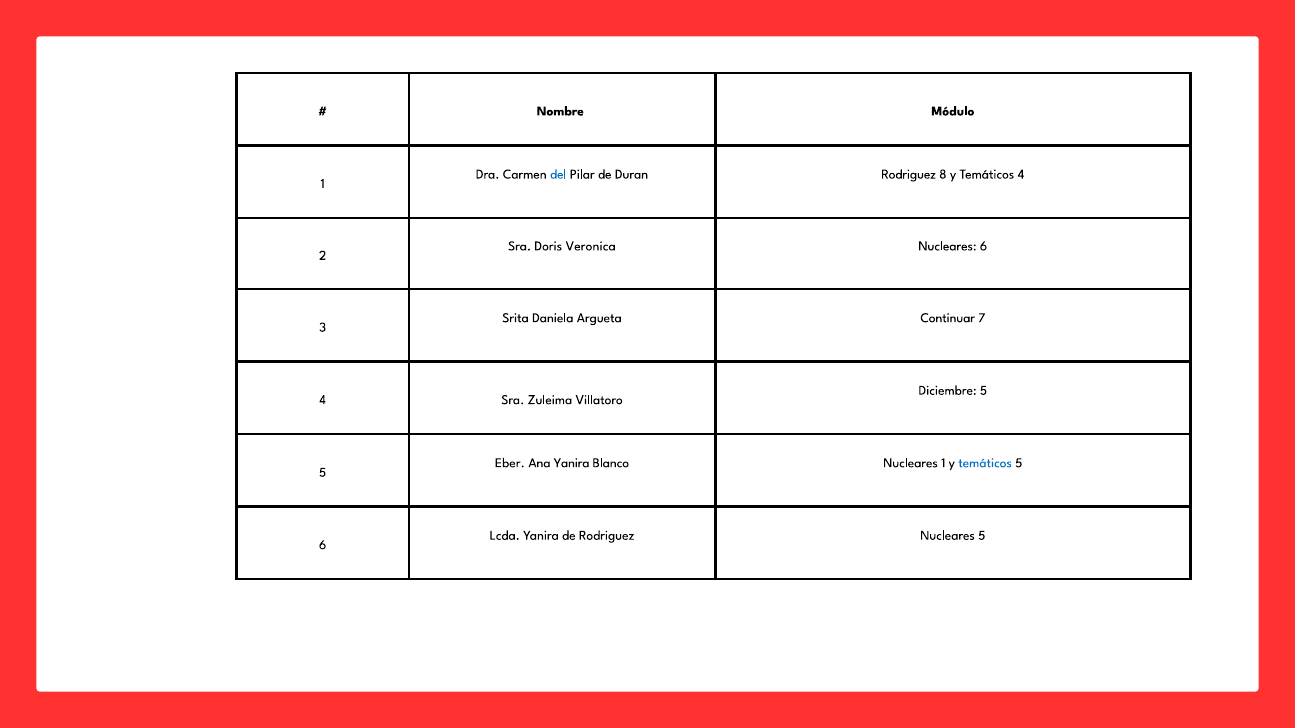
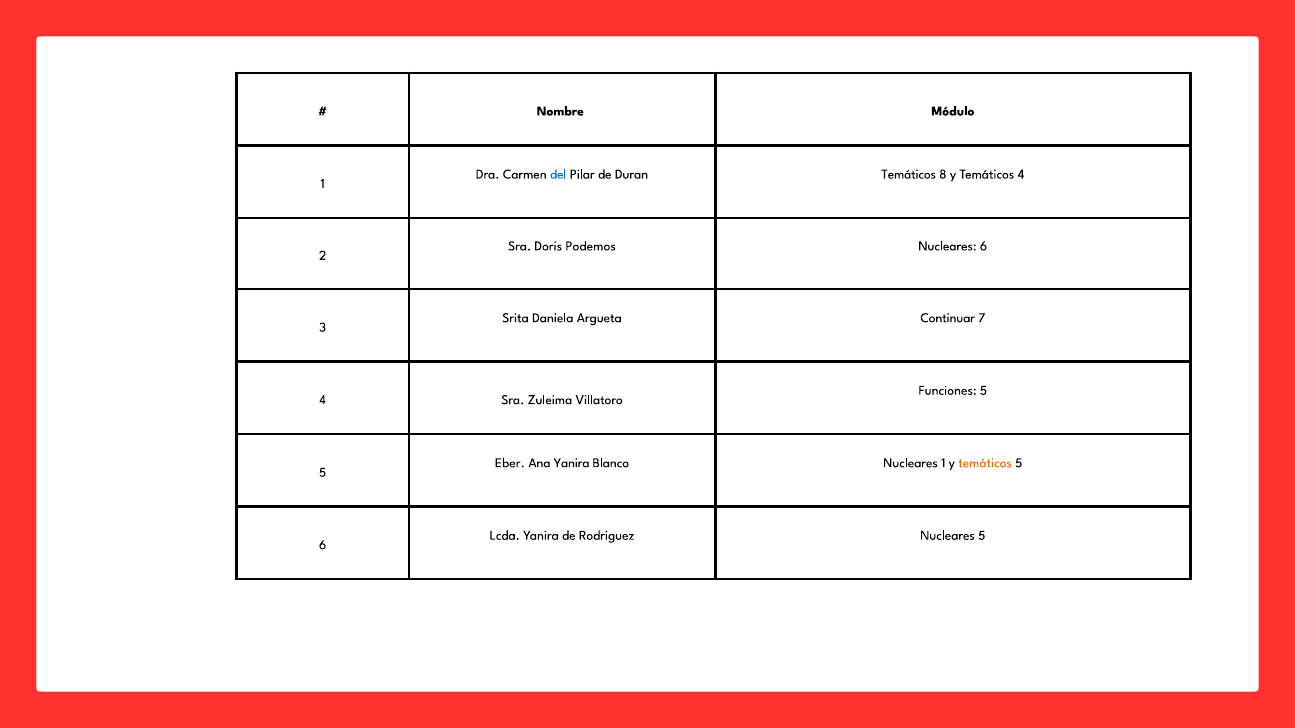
Duran Rodriguez: Rodriguez -> Temáticos (909, 174)
Veronica: Veronica -> Podemos (591, 246)
Diciembre: Diciembre -> Funciones (948, 390)
temáticos colour: blue -> orange (985, 463)
